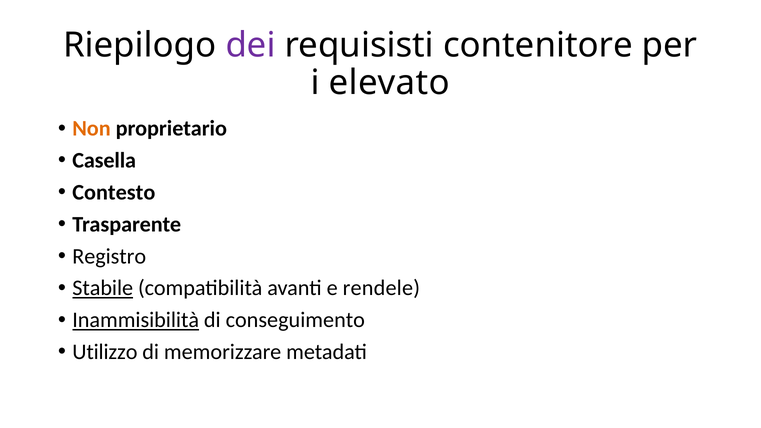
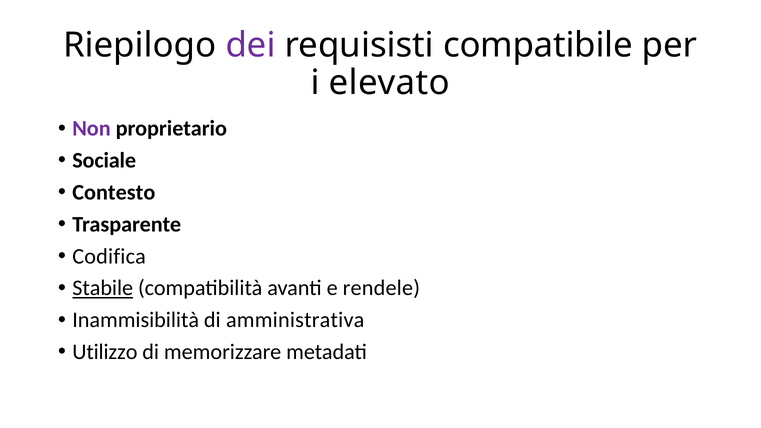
contenitore: contenitore -> compatibile (538, 45)
Non colour: orange -> purple (91, 129)
Casella: Casella -> Sociale (104, 161)
Registro: Registro -> Codifica (109, 256)
Inammisibilità underline: present -> none (136, 320)
conseguimento: conseguimento -> amministrativa (295, 320)
